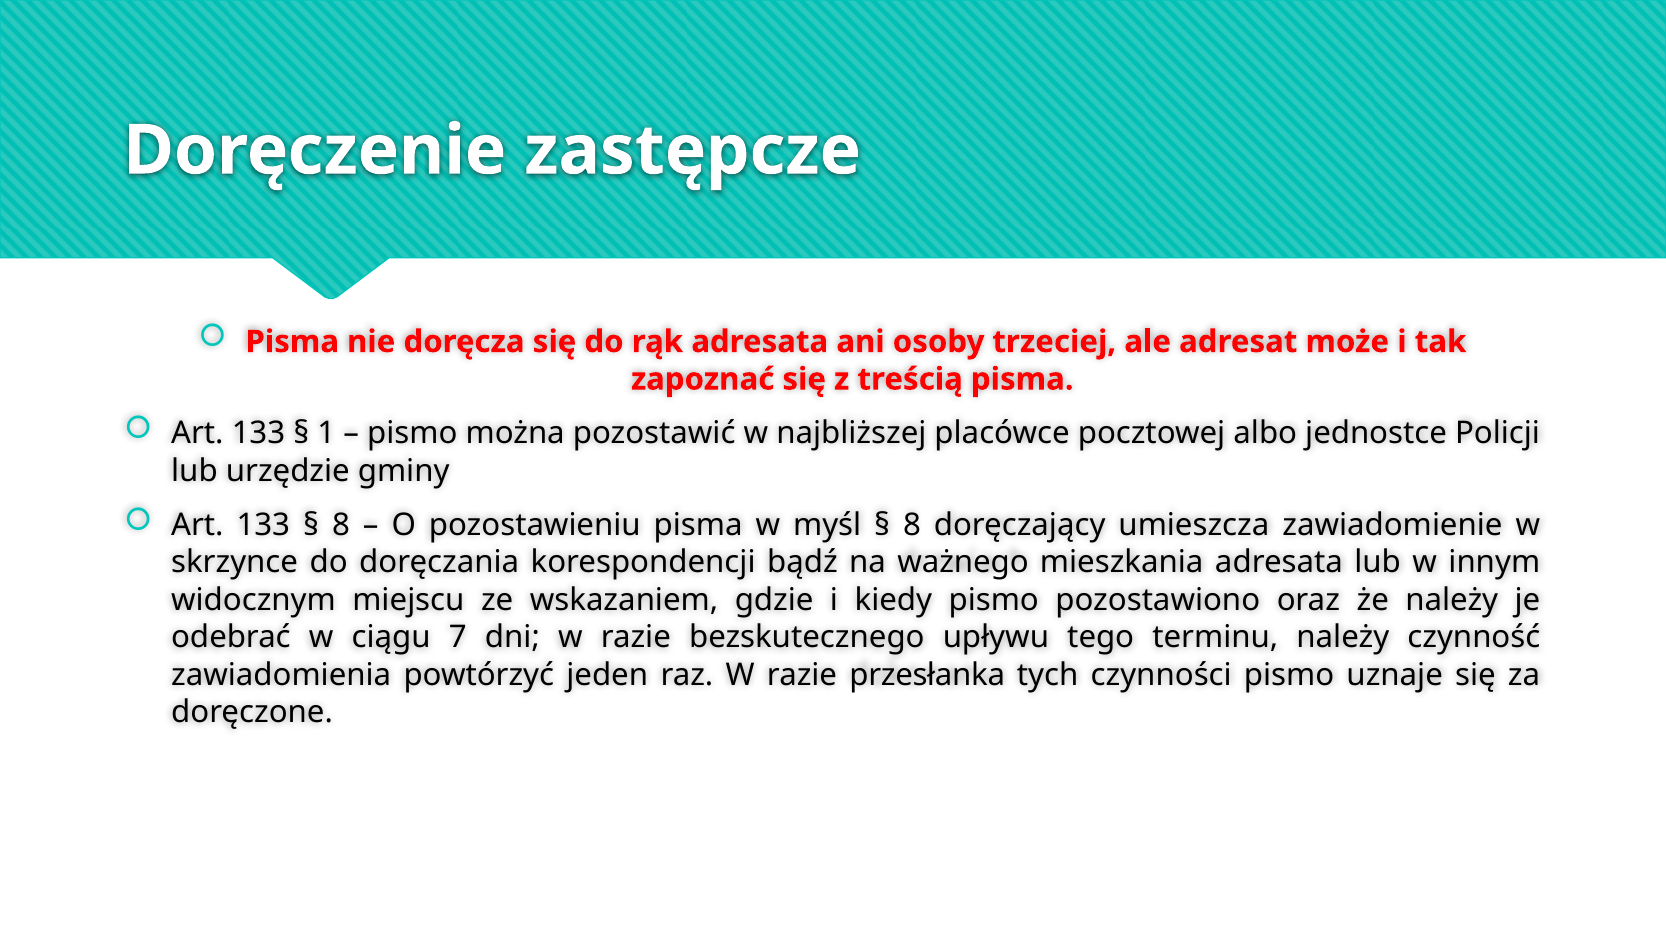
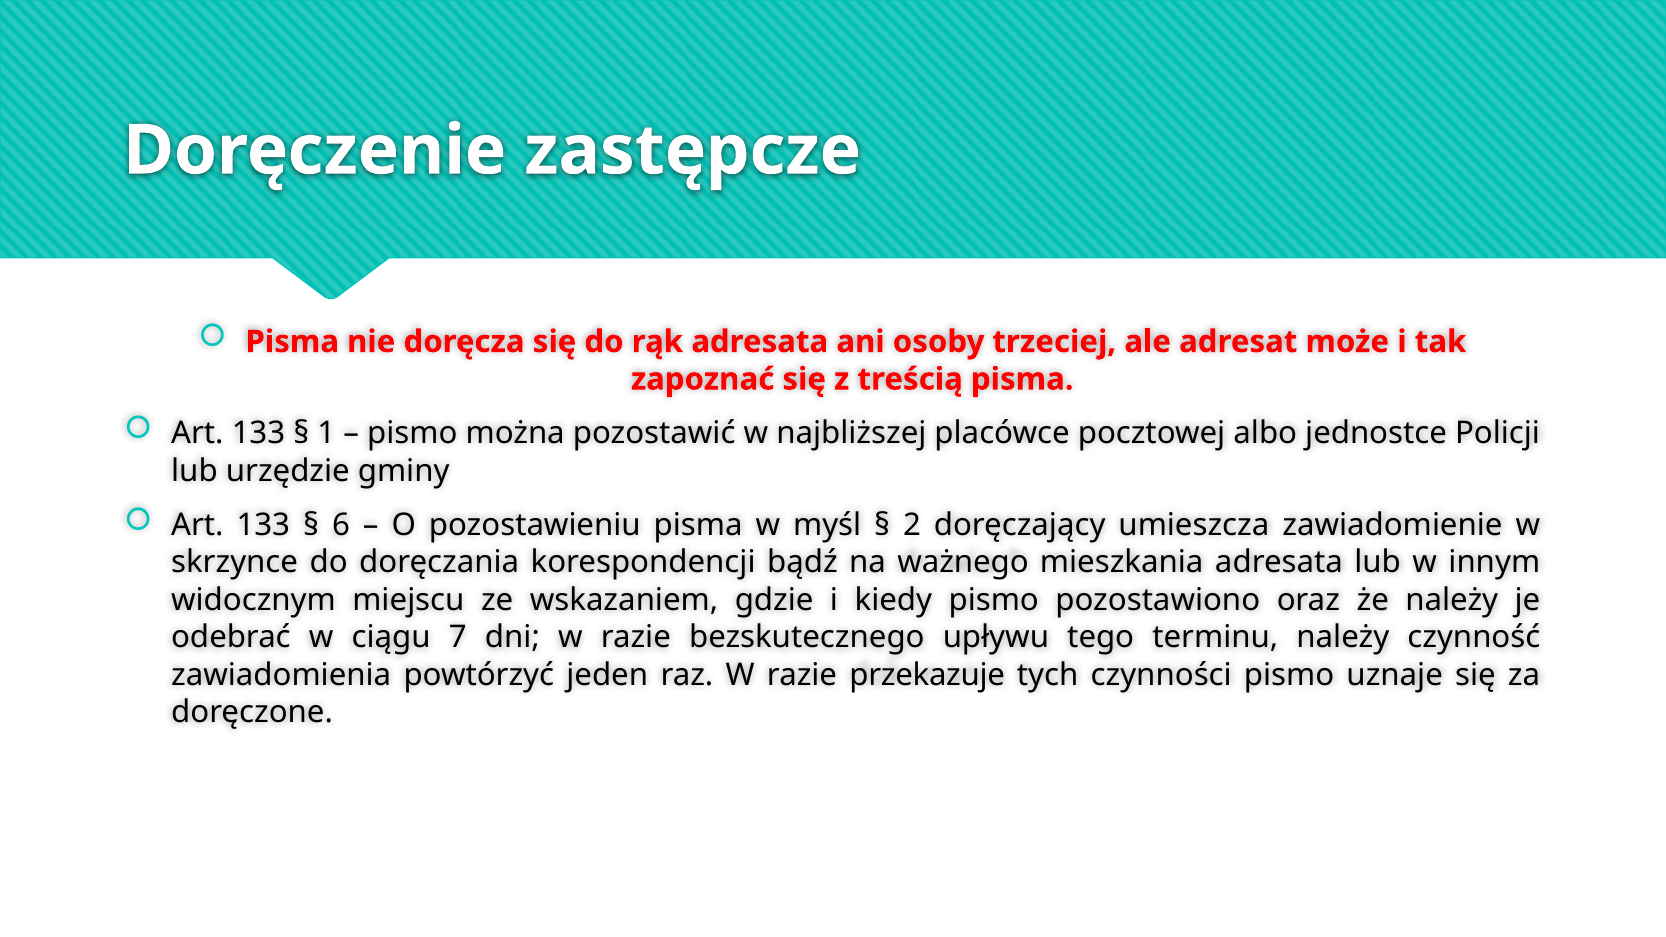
8: 8 -> 6 (341, 525)
8: 8 -> 2 (912, 525)
przesłanka: przesłanka -> przekazuje (927, 675)
